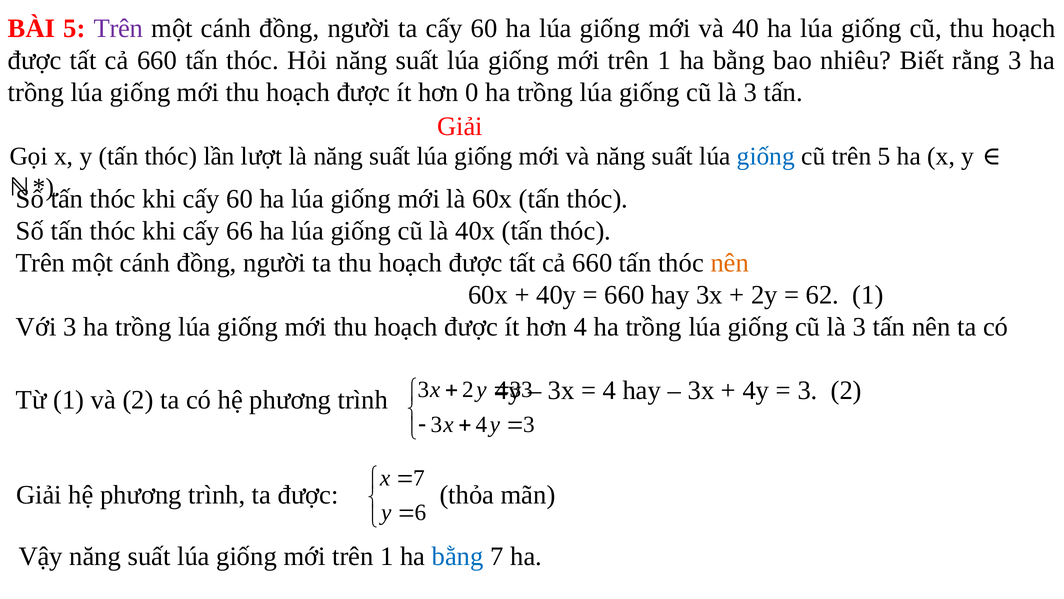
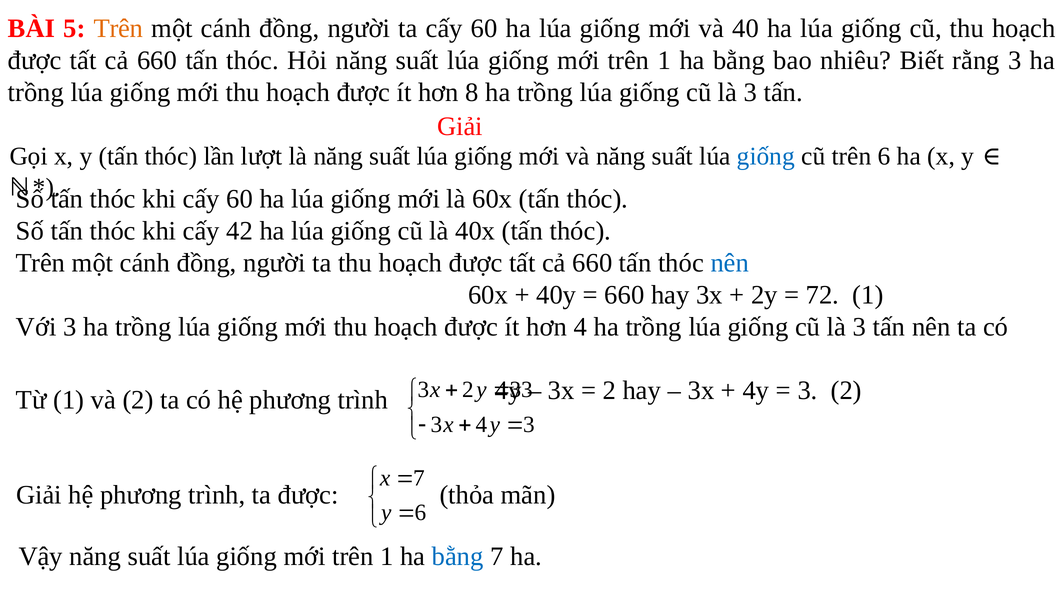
Trên colour: purple -> orange (119, 28)
0: 0 -> 8 (472, 92)
trên 5: 5 -> 6 (884, 156)
66: 66 -> 42 (240, 231)
nên colour: orange -> blue (730, 263)
62: 62 -> 72 (822, 295)
4: 4 -> 2 (609, 390)
